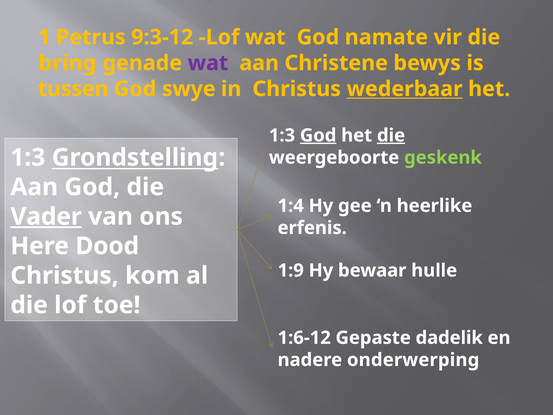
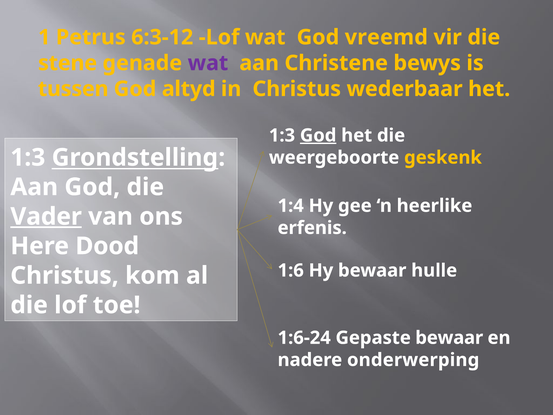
9:3-12: 9:3-12 -> 6:3-12 (162, 37)
namate: namate -> vreemd (386, 37)
bring: bring -> stene (68, 63)
swye: swye -> altyd (189, 89)
wederbaar underline: present -> none (405, 89)
die underline: present -> none (391, 135)
geskenk colour: light green -> yellow (443, 157)
1:9: 1:9 -> 1:6 (291, 270)
1:6-12: 1:6-12 -> 1:6-24 (304, 338)
Gepaste dadelik: dadelik -> bewaar (449, 338)
